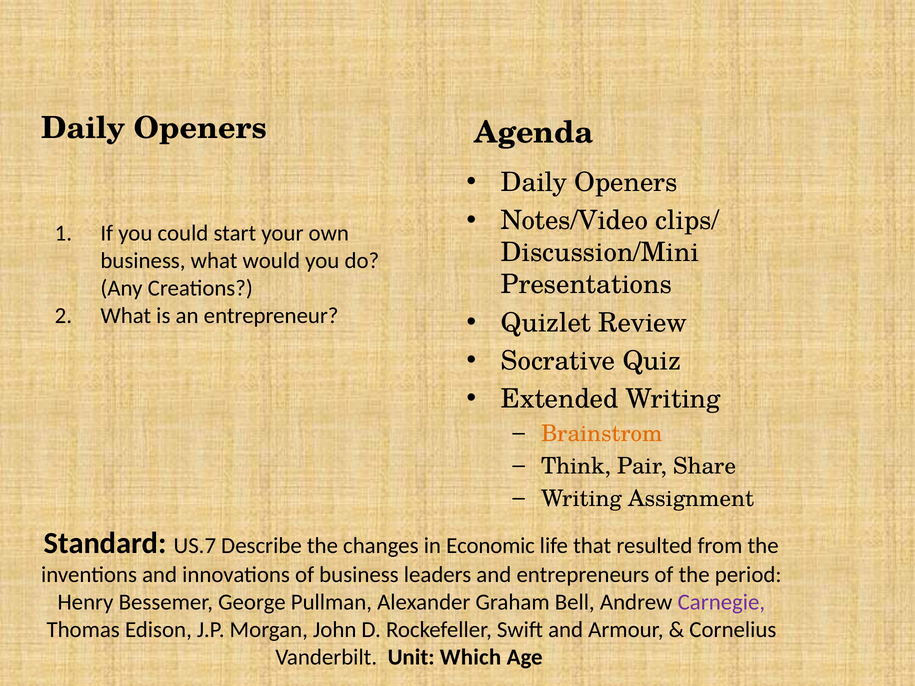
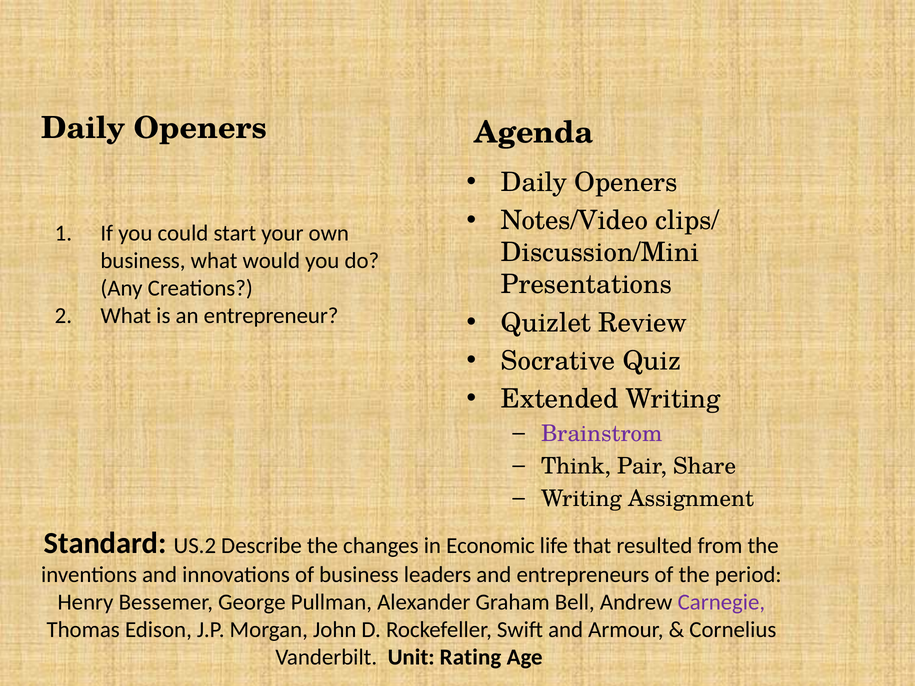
Brainstrom colour: orange -> purple (602, 434)
US.7: US.7 -> US.2 (195, 546)
Which: Which -> Rating (471, 657)
